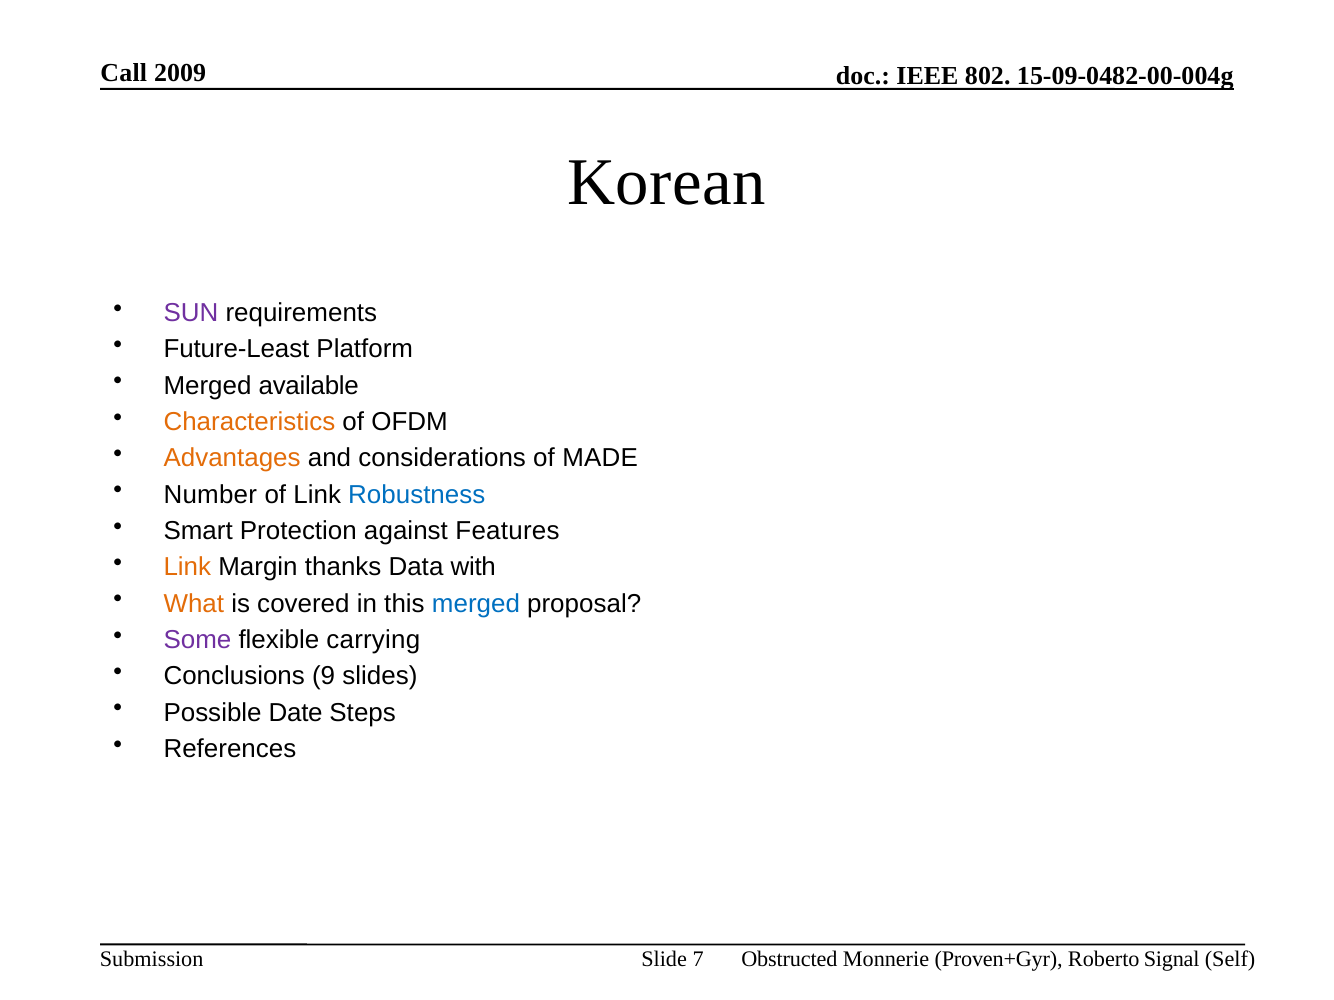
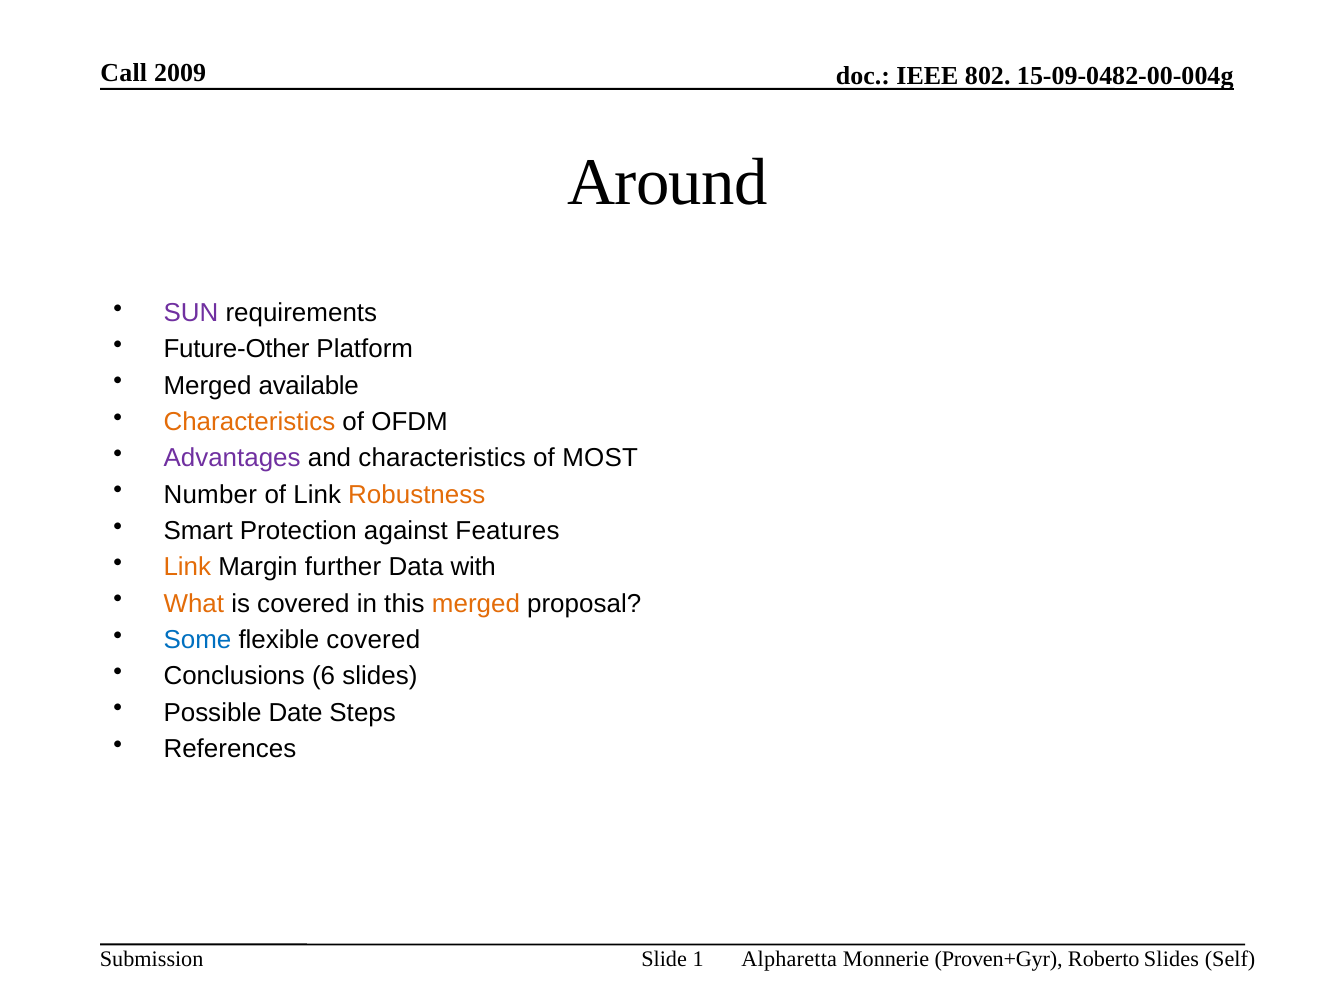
Korean: Korean -> Around (667, 183)
Future-Least: Future-Least -> Future-Other (237, 349)
Advantages colour: orange -> purple (232, 458)
and considerations: considerations -> characteristics (442, 458)
MADE: MADE -> MOST (600, 458)
Robustness colour: blue -> orange (417, 495)
thanks: thanks -> further (343, 568)
merged colour: blue -> orange (476, 604)
Some colour: purple -> blue (197, 640)
flexible carrying: carrying -> covered (373, 640)
9: 9 -> 6 (324, 677)
7: 7 -> 1 (698, 960)
Obstructed: Obstructed -> Alpharetta (789, 960)
Roberto Signal: Signal -> Slides (1171, 960)
